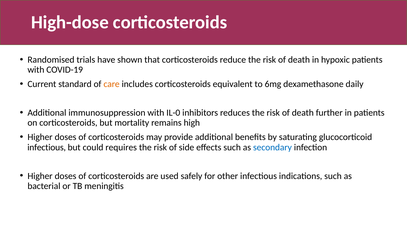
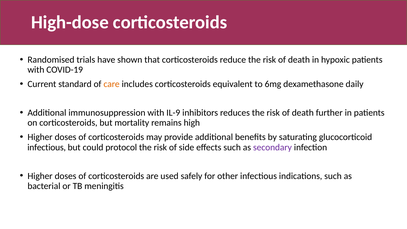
IL-0: IL-0 -> IL-9 (173, 113)
requires: requires -> protocol (121, 147)
secondary colour: blue -> purple (272, 147)
